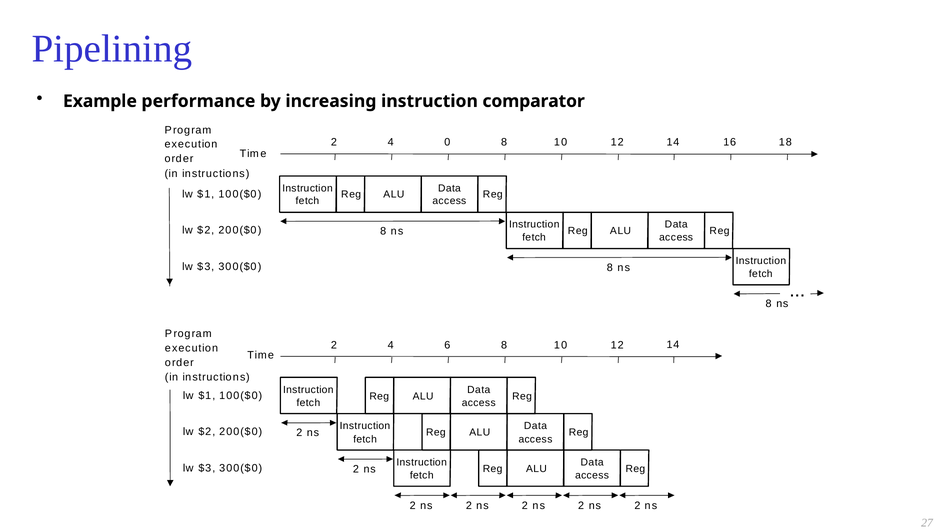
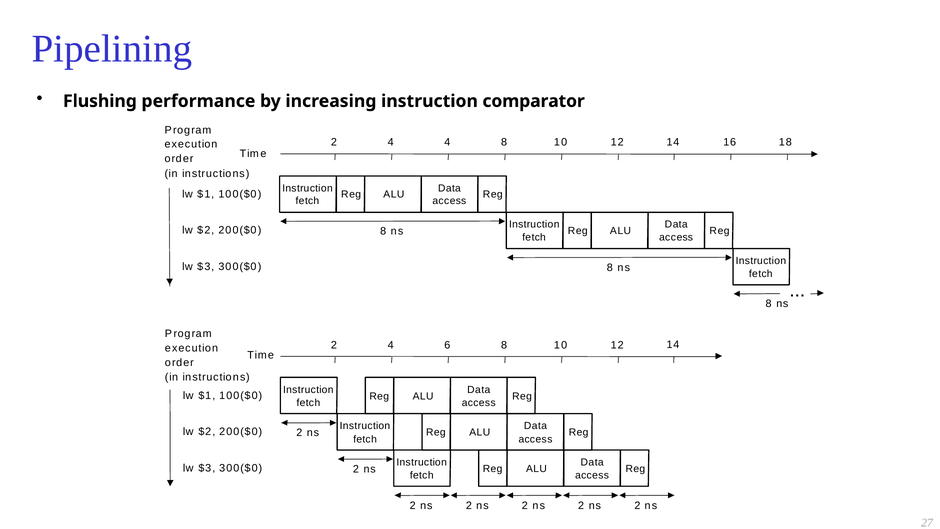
Example: Example -> Flushing (100, 101)
4 0: 0 -> 4 (447, 142)
